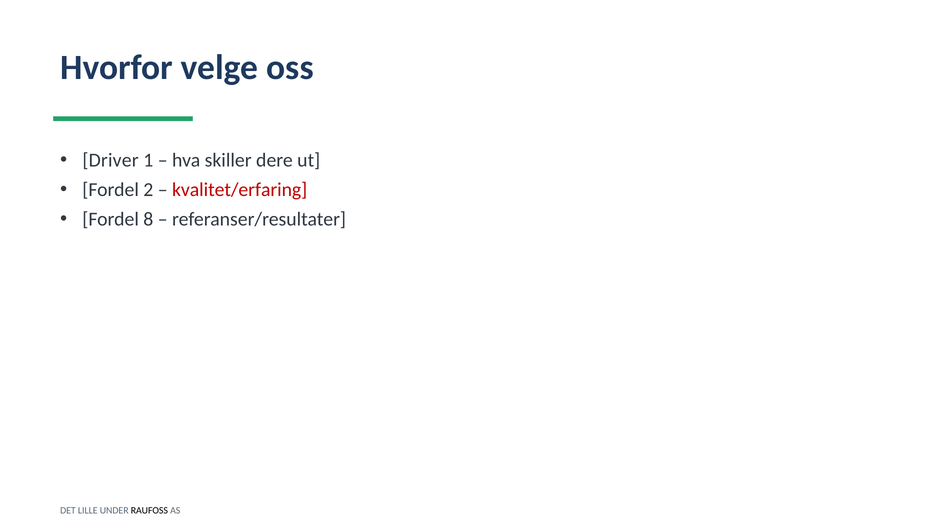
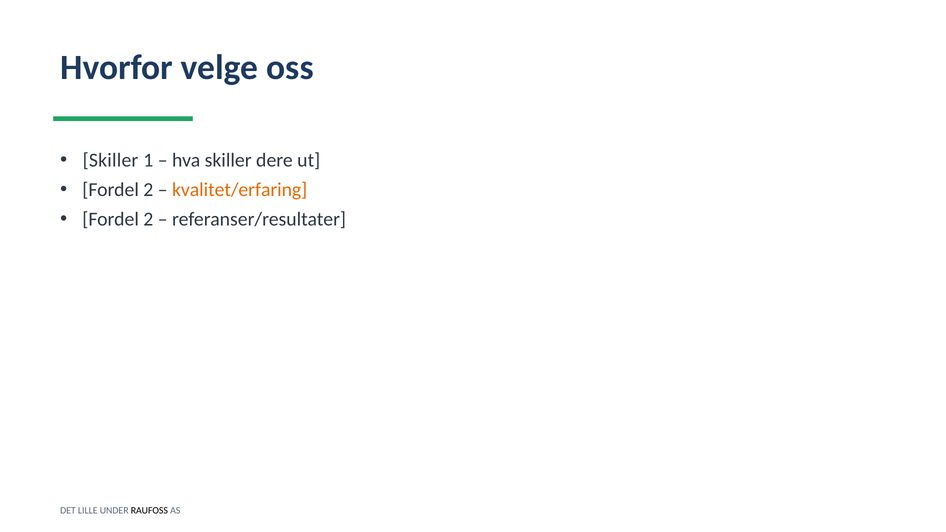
Driver: Driver -> Skiller (111, 160)
kvalitet/erfaring colour: red -> orange (240, 190)
8: 8 -> 2 (148, 219)
